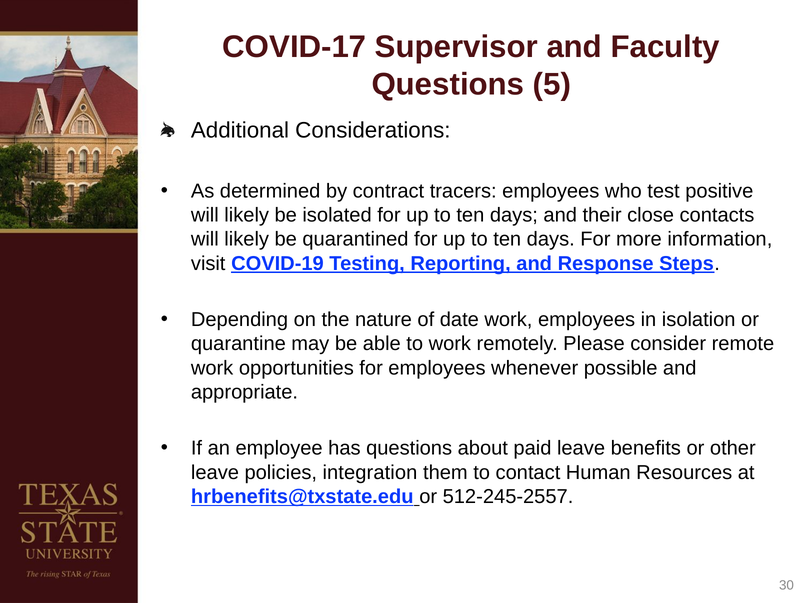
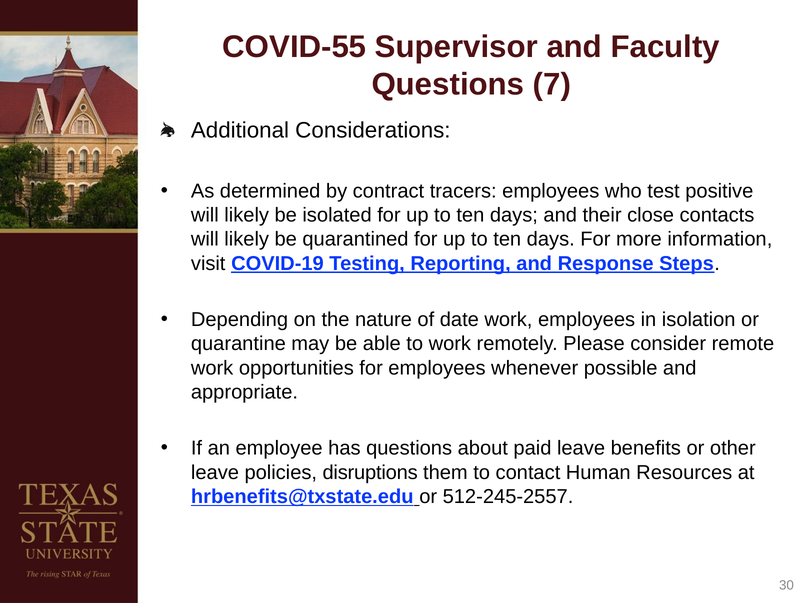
COVID-17: COVID-17 -> COVID-55 (294, 47)
5: 5 -> 7 (552, 85)
integration: integration -> disruptions (370, 472)
